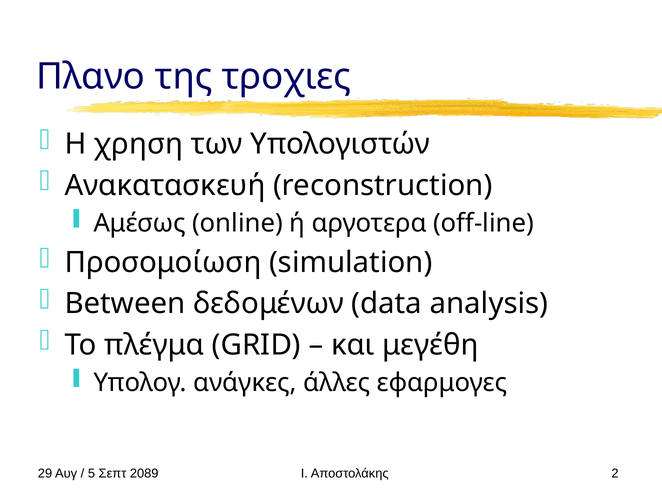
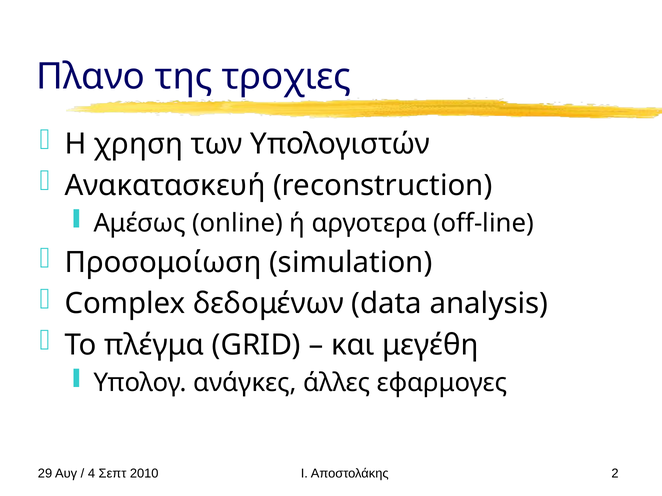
Between: Between -> Complex (125, 304)
5: 5 -> 4 (91, 474)
2089: 2089 -> 2010 (144, 474)
